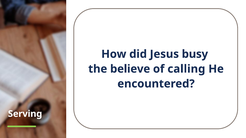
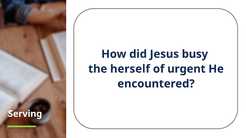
believe: believe -> herself (130, 69)
calling: calling -> urgent (186, 69)
